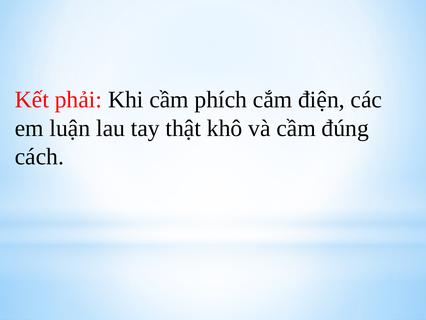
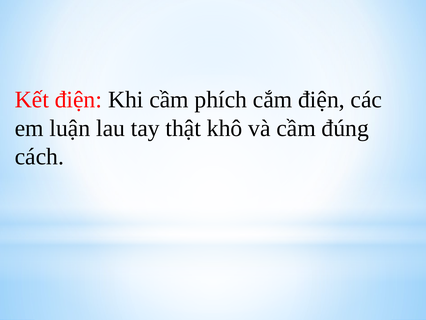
Kết phải: phải -> điện (78, 100)
